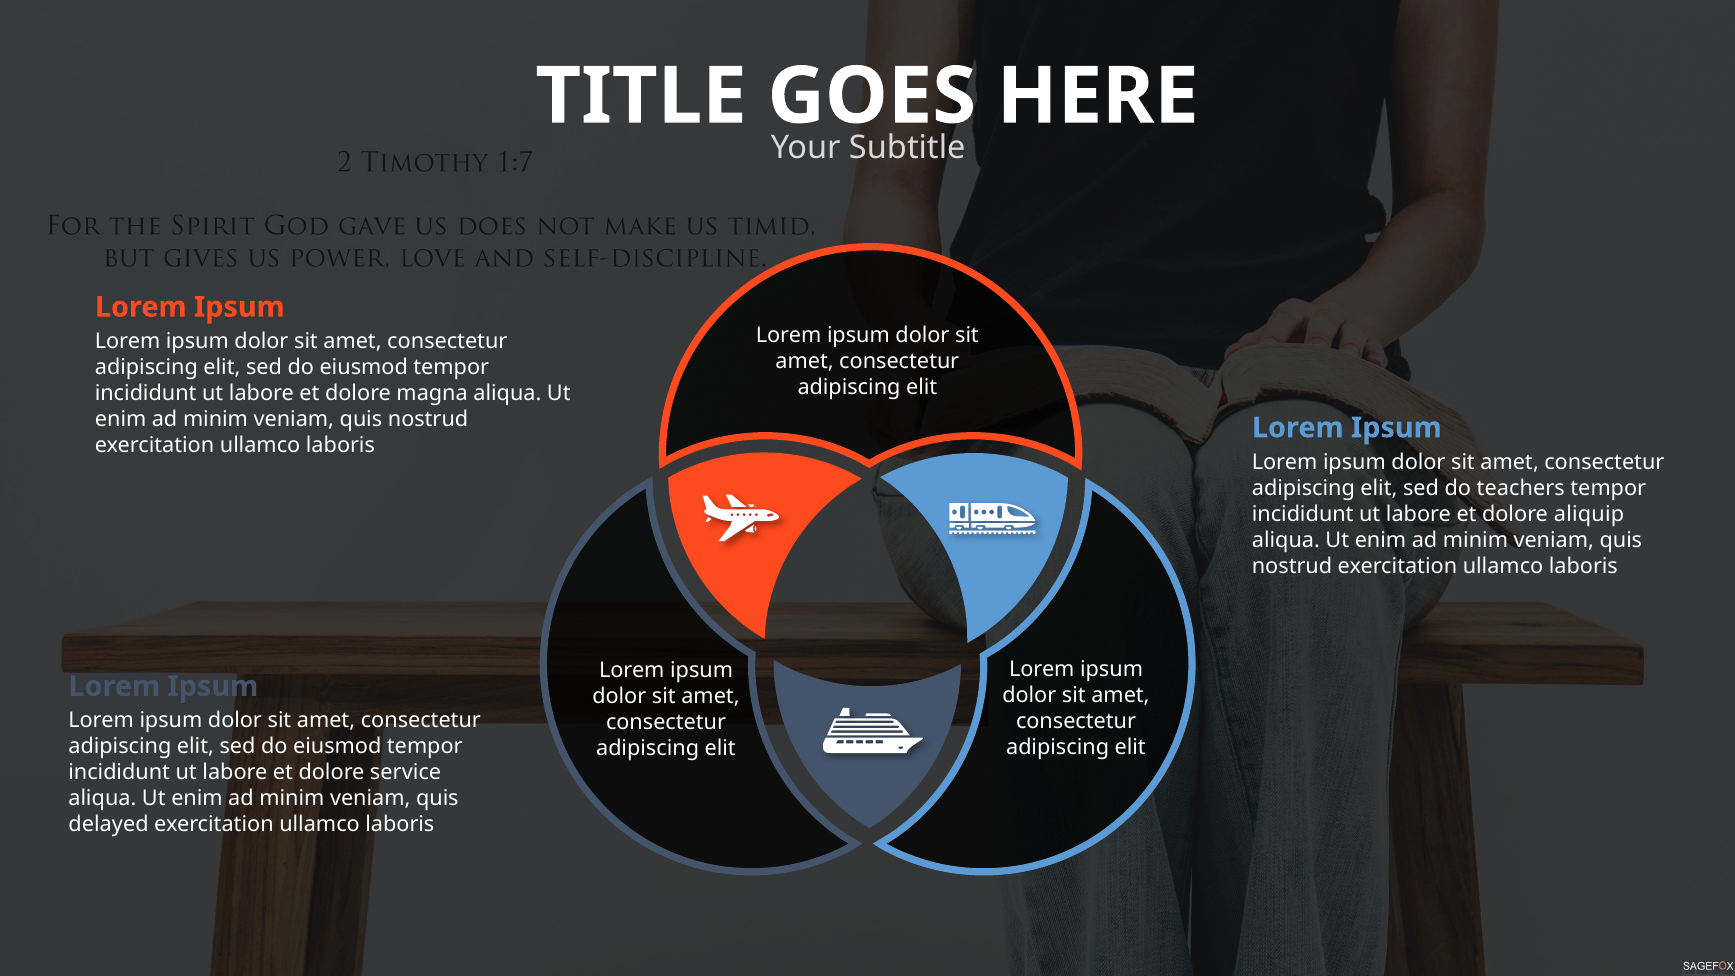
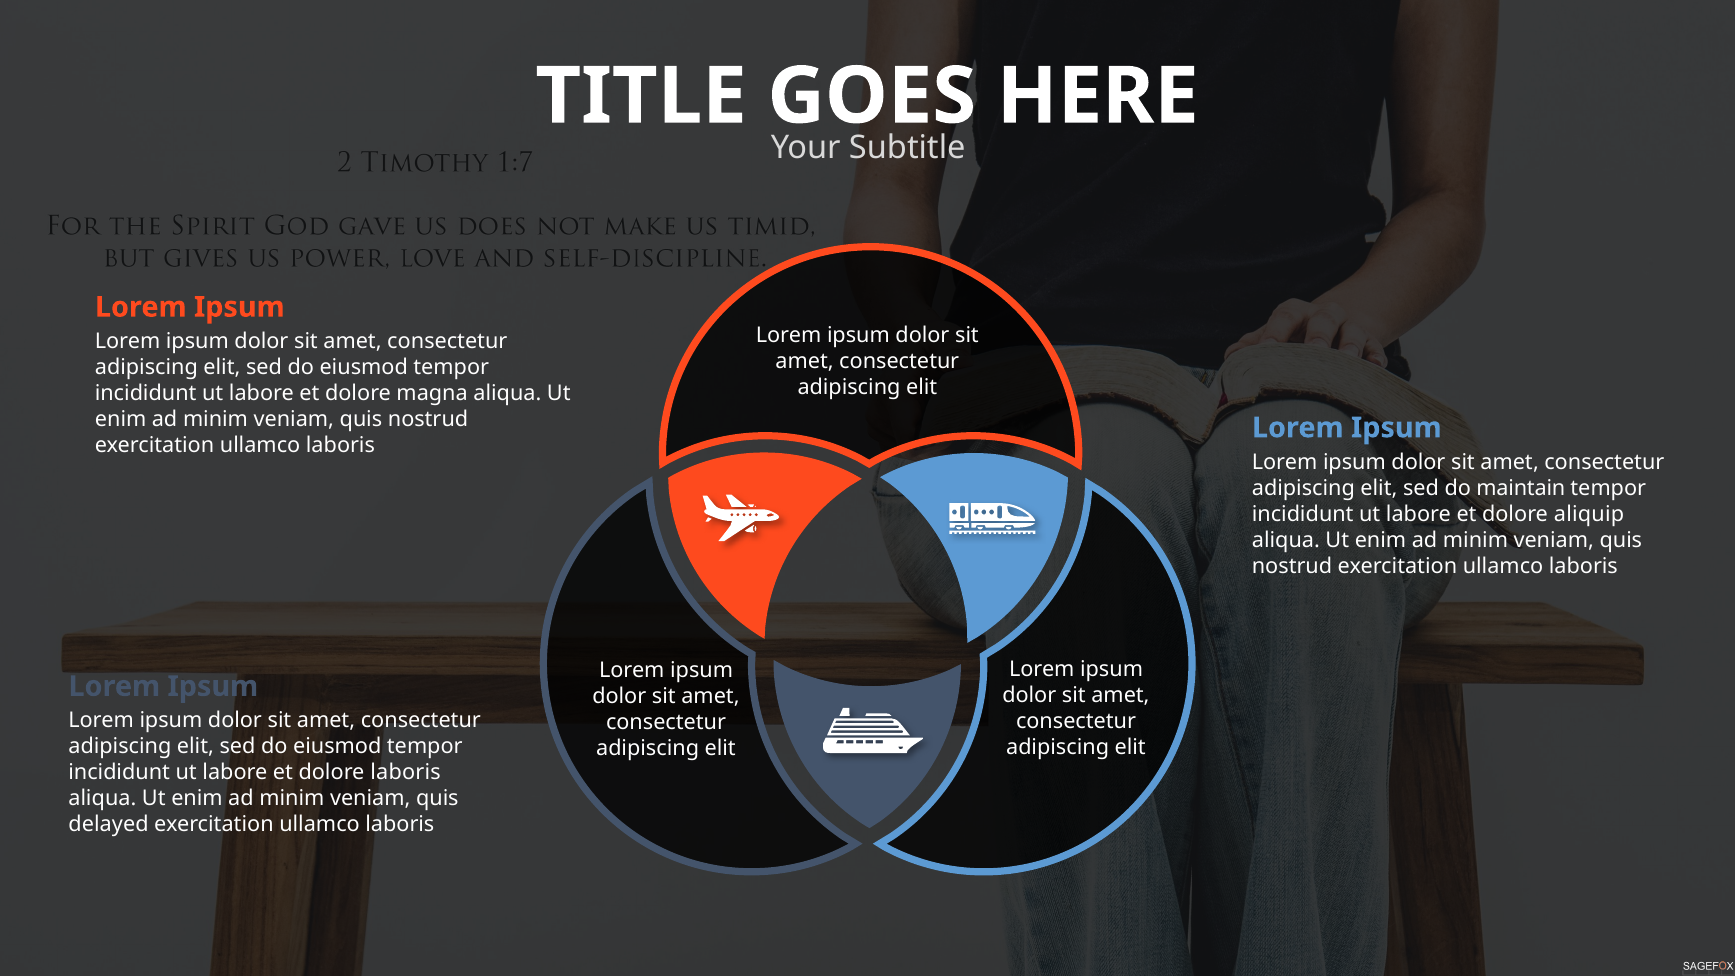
teachers: teachers -> maintain (1521, 488)
dolore service: service -> laboris (406, 773)
